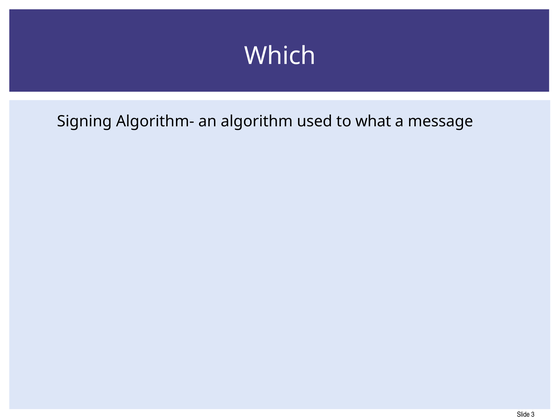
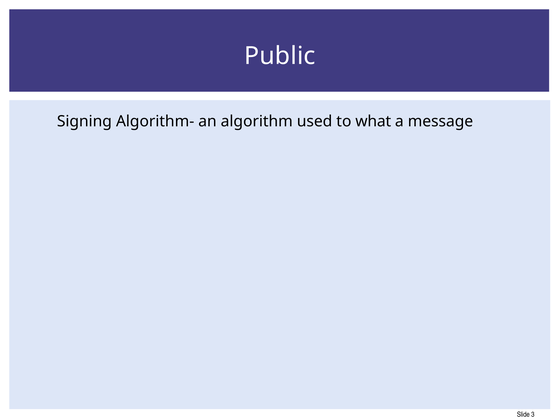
Which: Which -> Public (280, 56)
